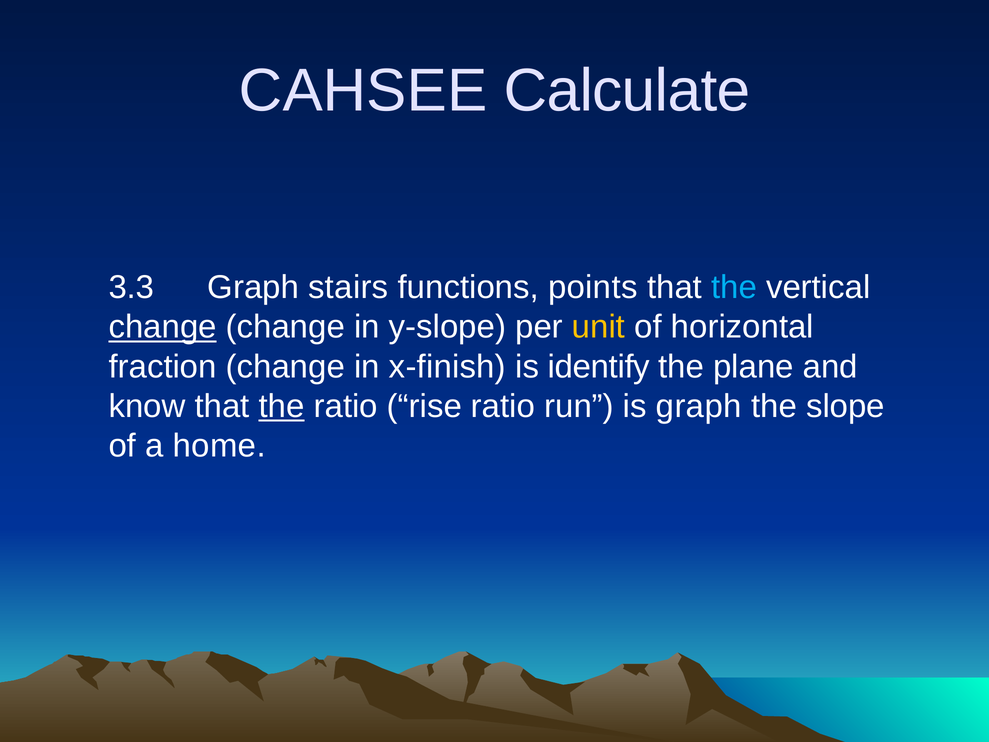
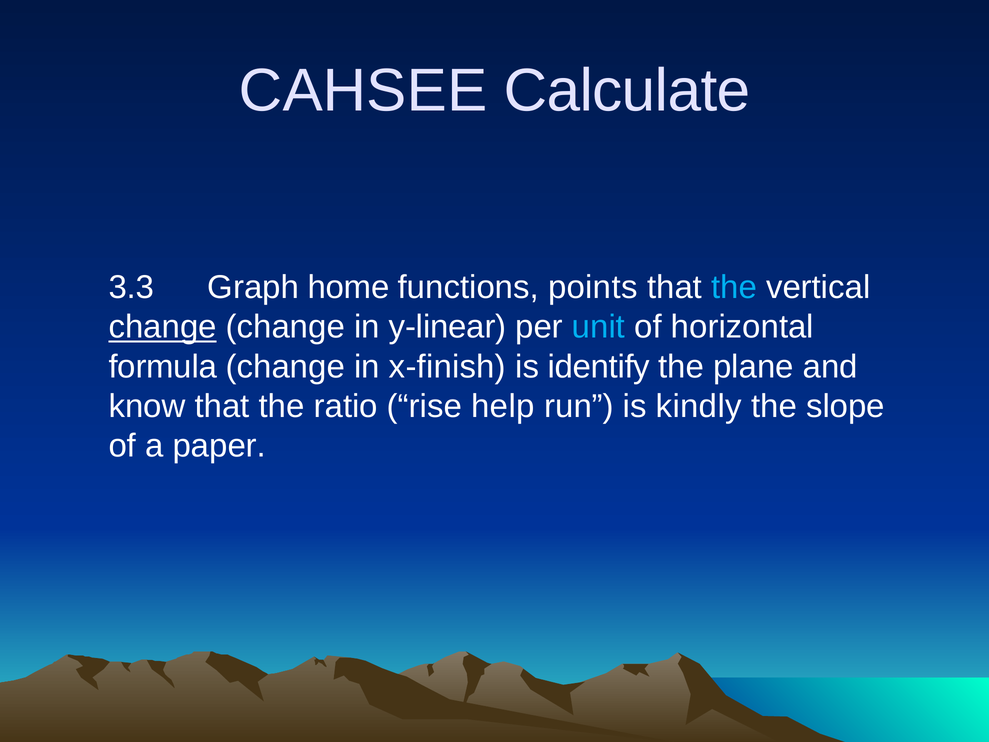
stairs: stairs -> home (349, 287)
y-slope: y-slope -> y-linear (448, 327)
unit colour: yellow -> light blue (599, 327)
fraction: fraction -> formula (163, 367)
the underline: present -> none (282, 406)
rise ratio: ratio -> help (503, 406)
is graph: graph -> kindly (699, 406)
home: home -> paper (219, 446)
